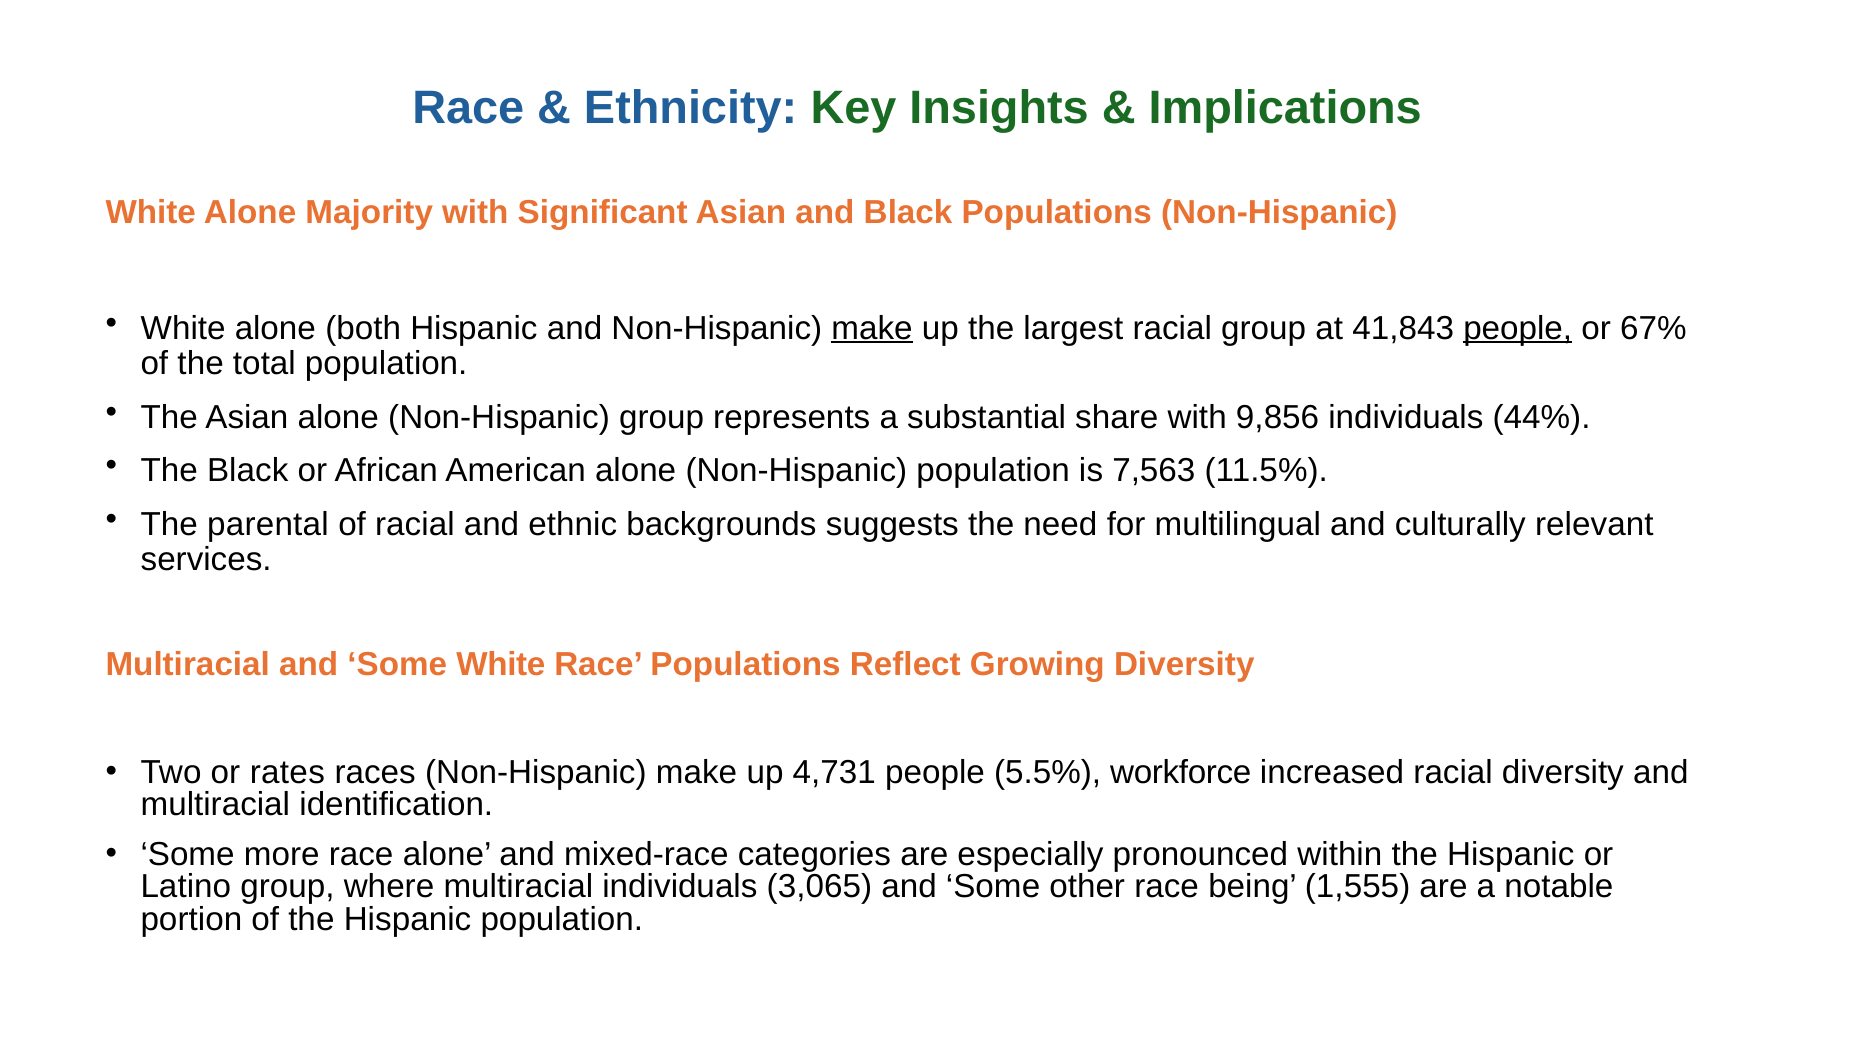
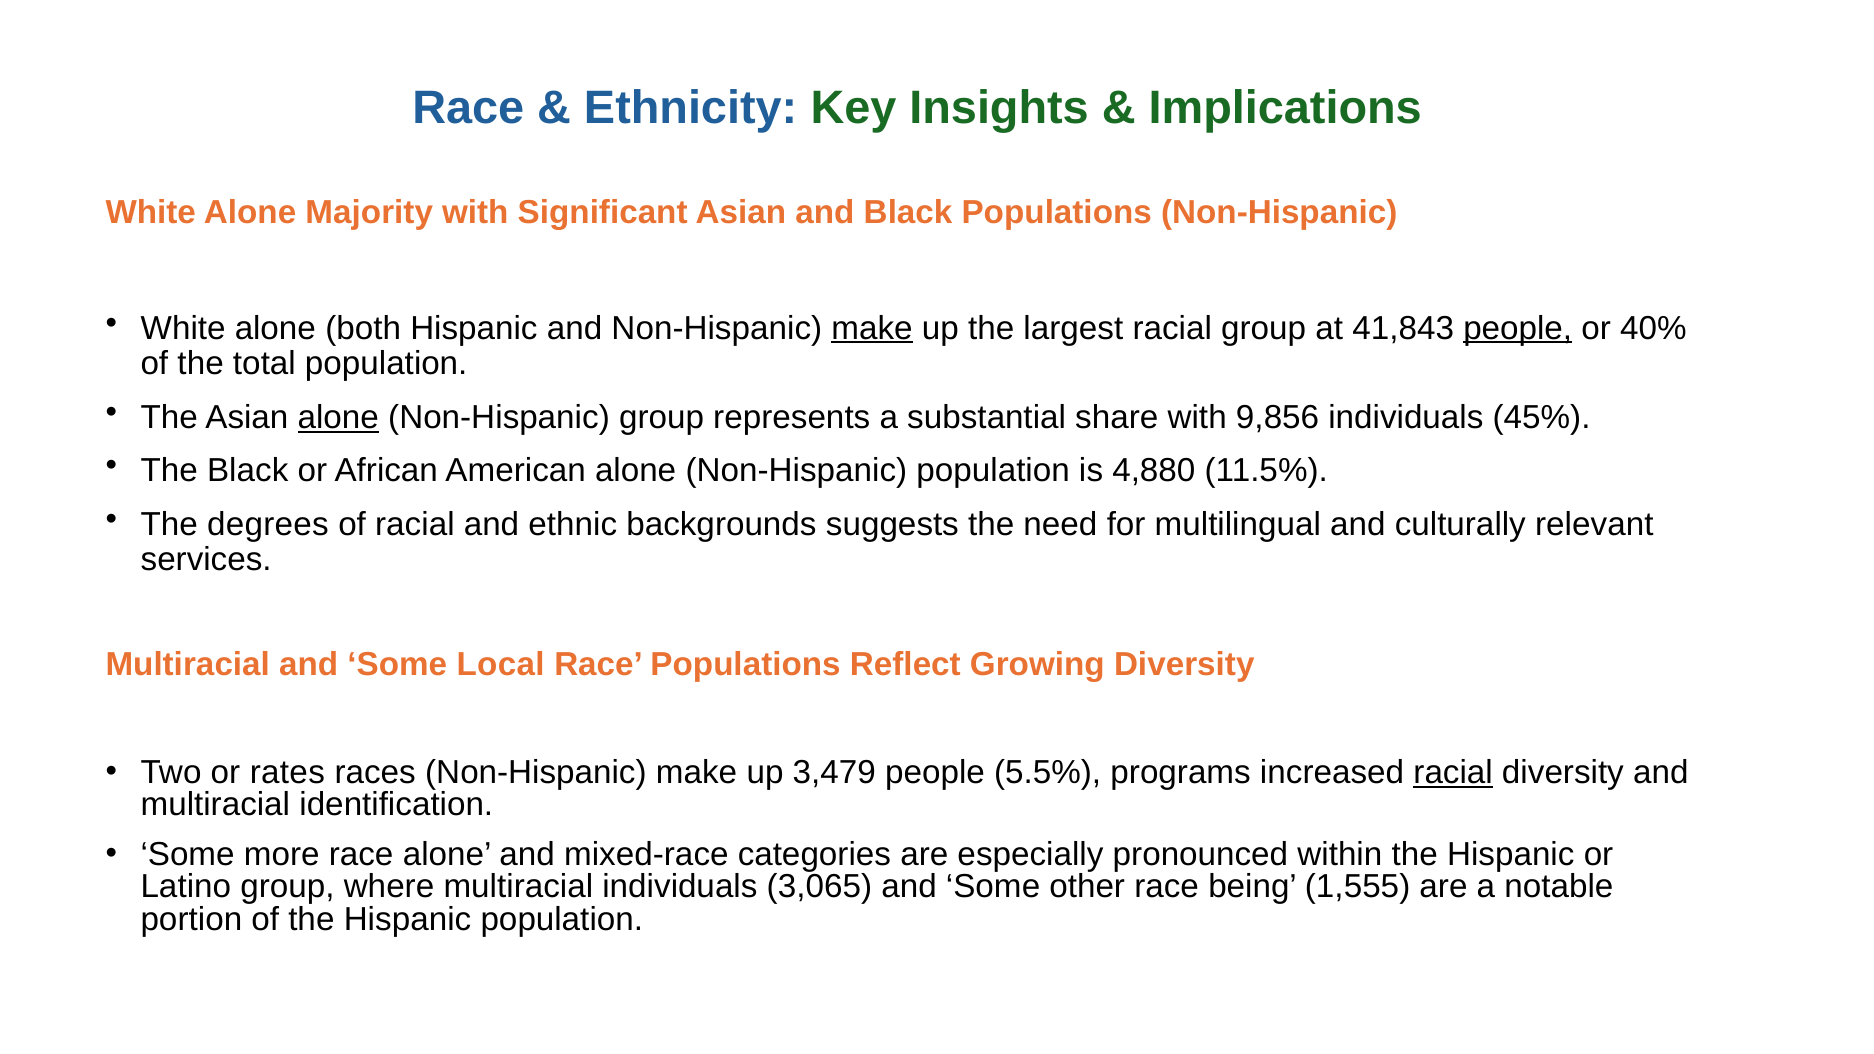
67%: 67% -> 40% (1653, 328)
alone underline: none -> present (338, 417)
44%: 44% -> 45% (1542, 417)
7,563: 7,563 -> 4,880 (1154, 471)
parental: parental -> degrees (268, 524)
Some White: White -> Local (501, 665)
4,731: 4,731 -> 3,479 (834, 773)
workforce: workforce -> programs (1181, 773)
racial underline: none -> present (1453, 773)
